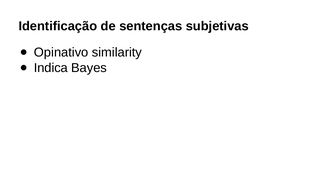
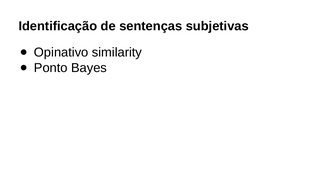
Indica: Indica -> Ponto (51, 68)
